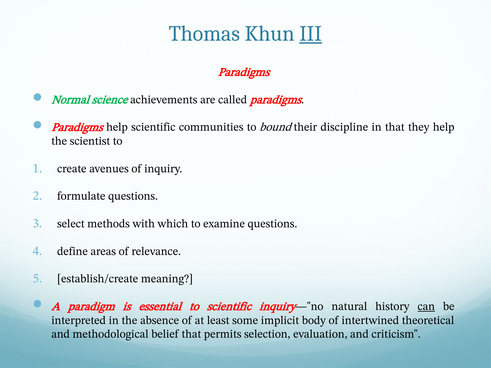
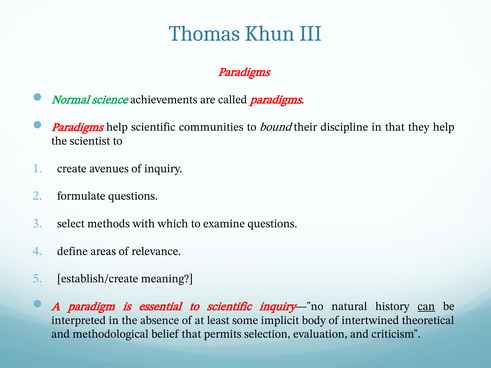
III underline: present -> none (311, 34)
